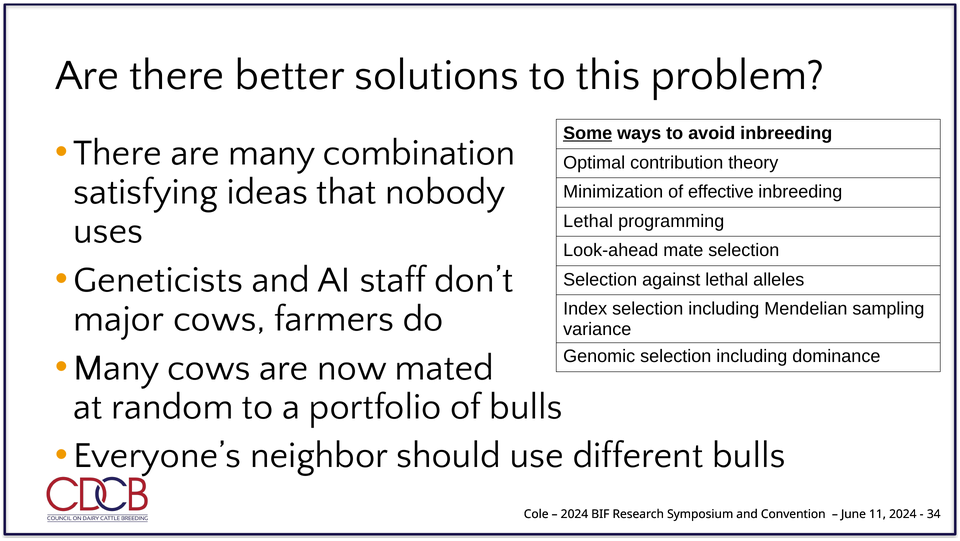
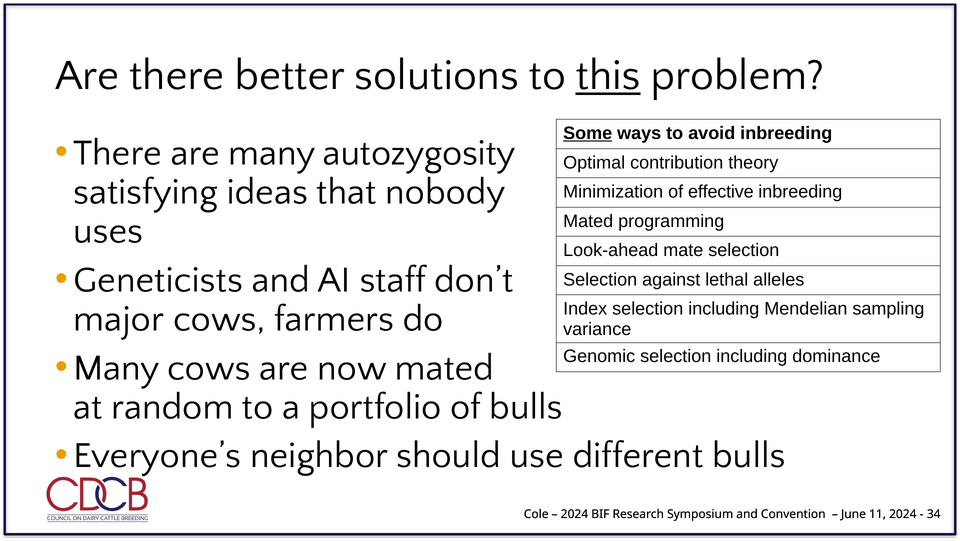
this underline: none -> present (608, 75)
combination: combination -> autozygosity (419, 153)
Lethal: Lethal -> Mated (588, 221)
